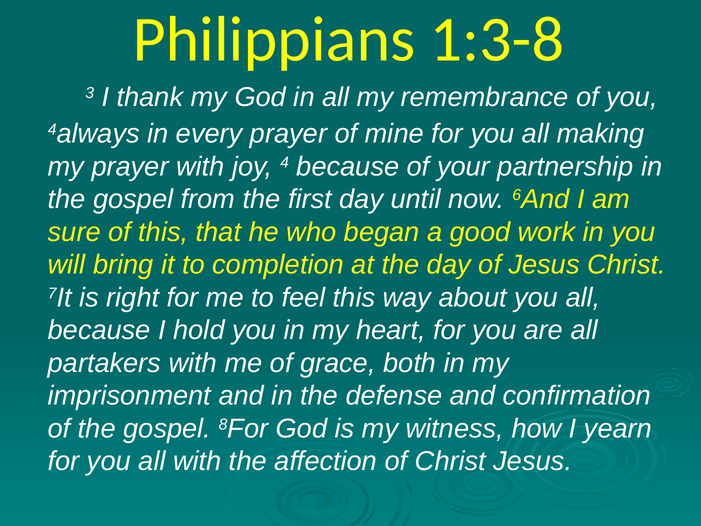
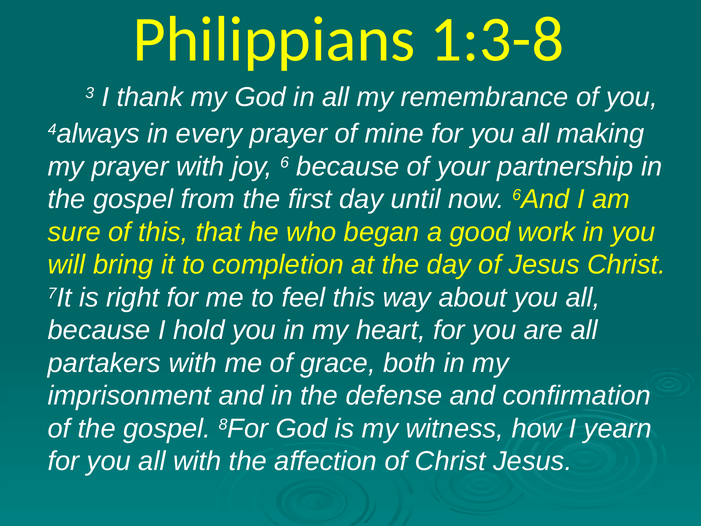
4: 4 -> 6 (285, 162)
